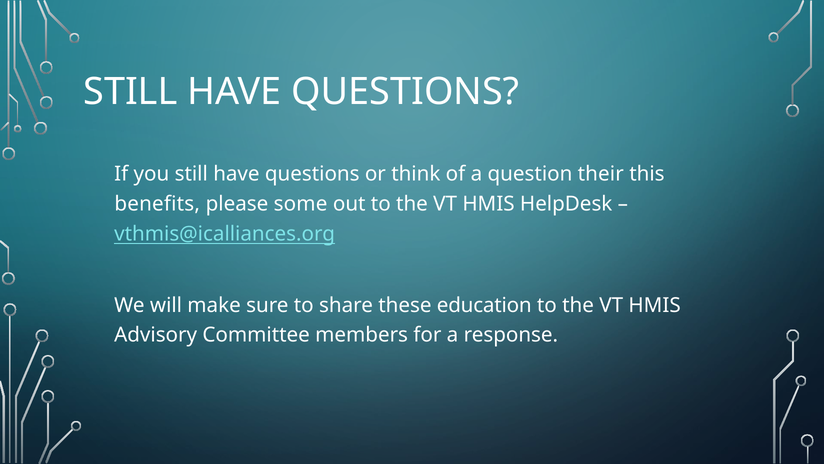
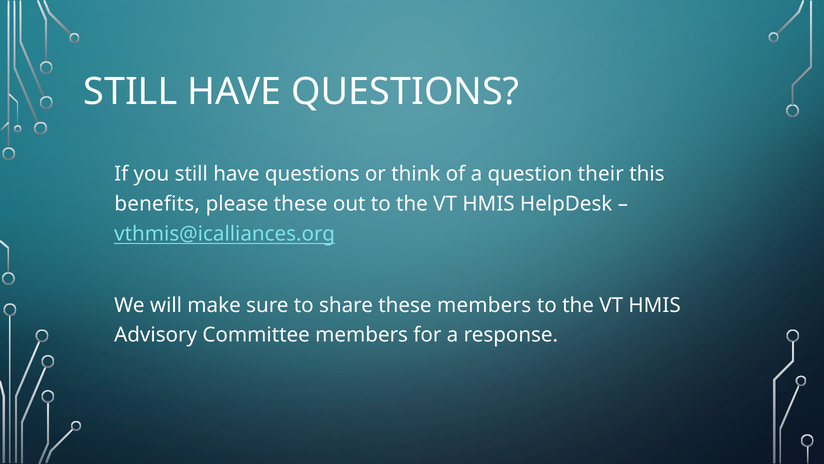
please some: some -> these (301, 204)
these education: education -> members (484, 305)
